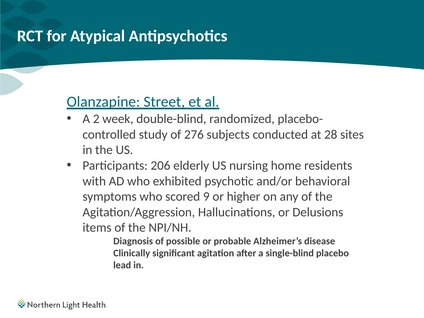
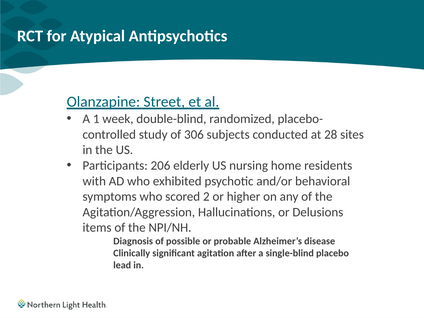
2: 2 -> 1 (96, 119)
276: 276 -> 306 (194, 134)
9: 9 -> 2 (206, 197)
